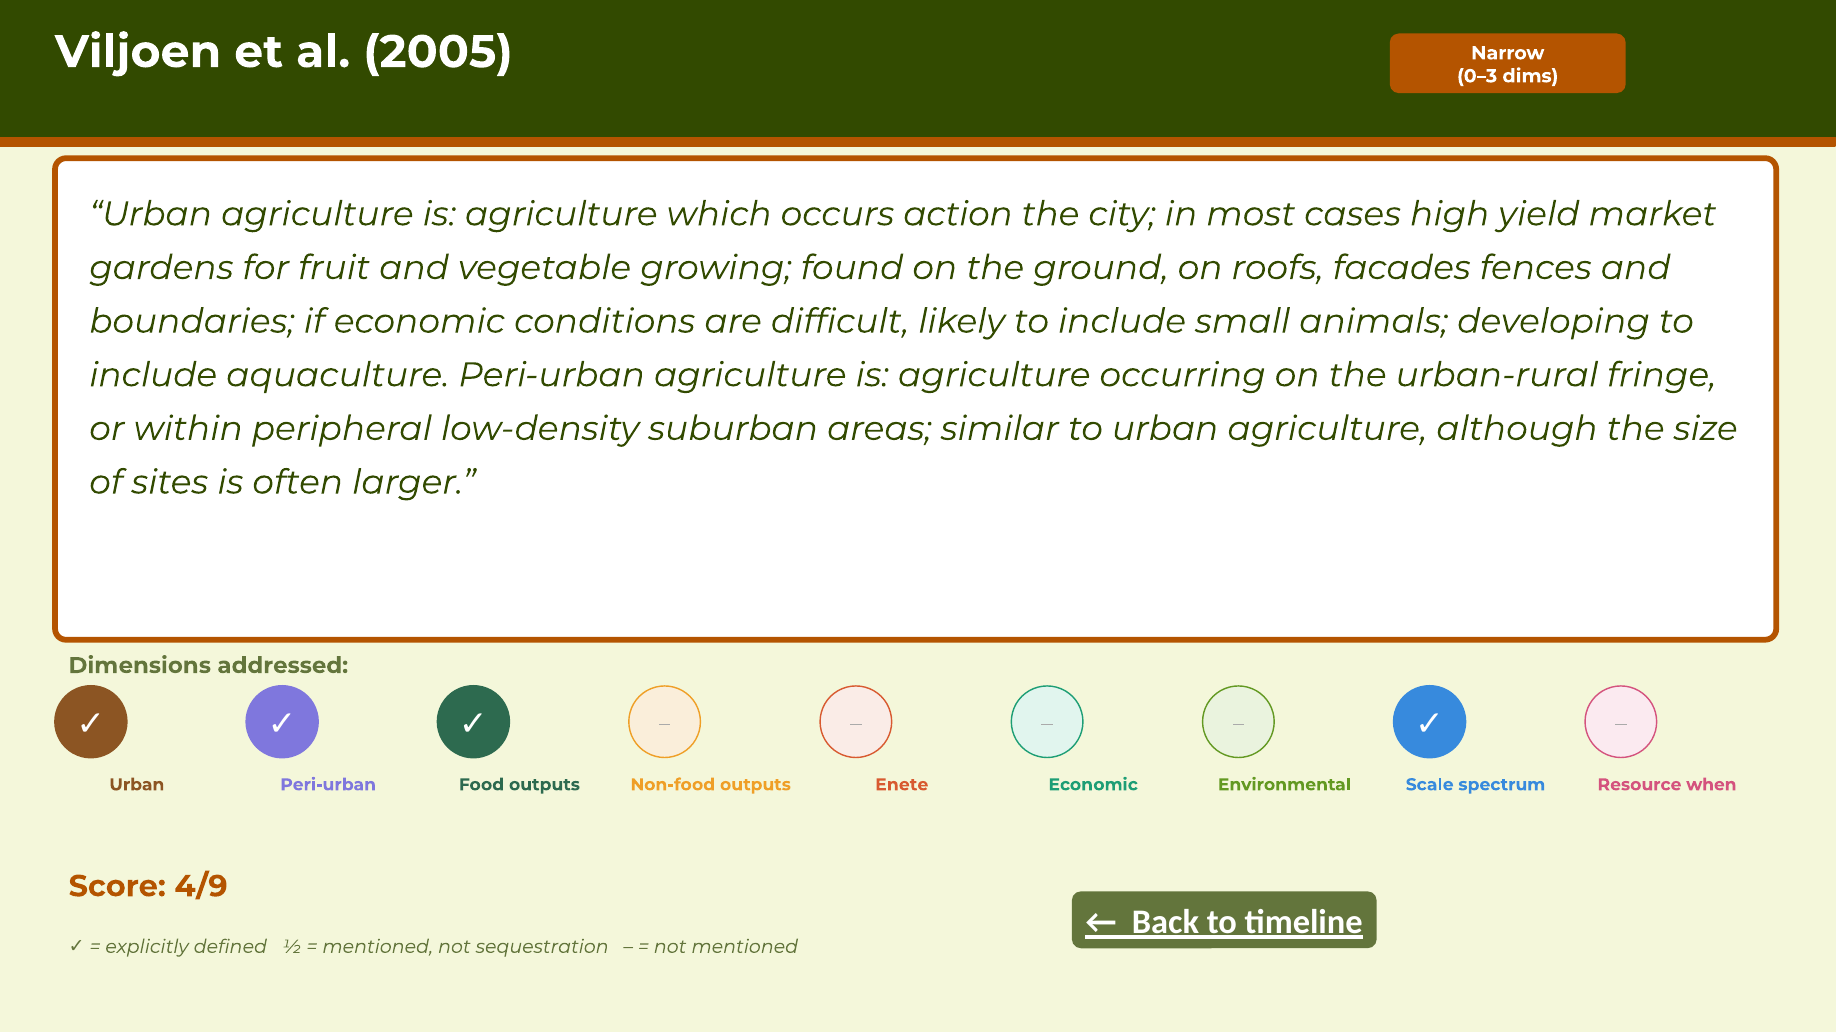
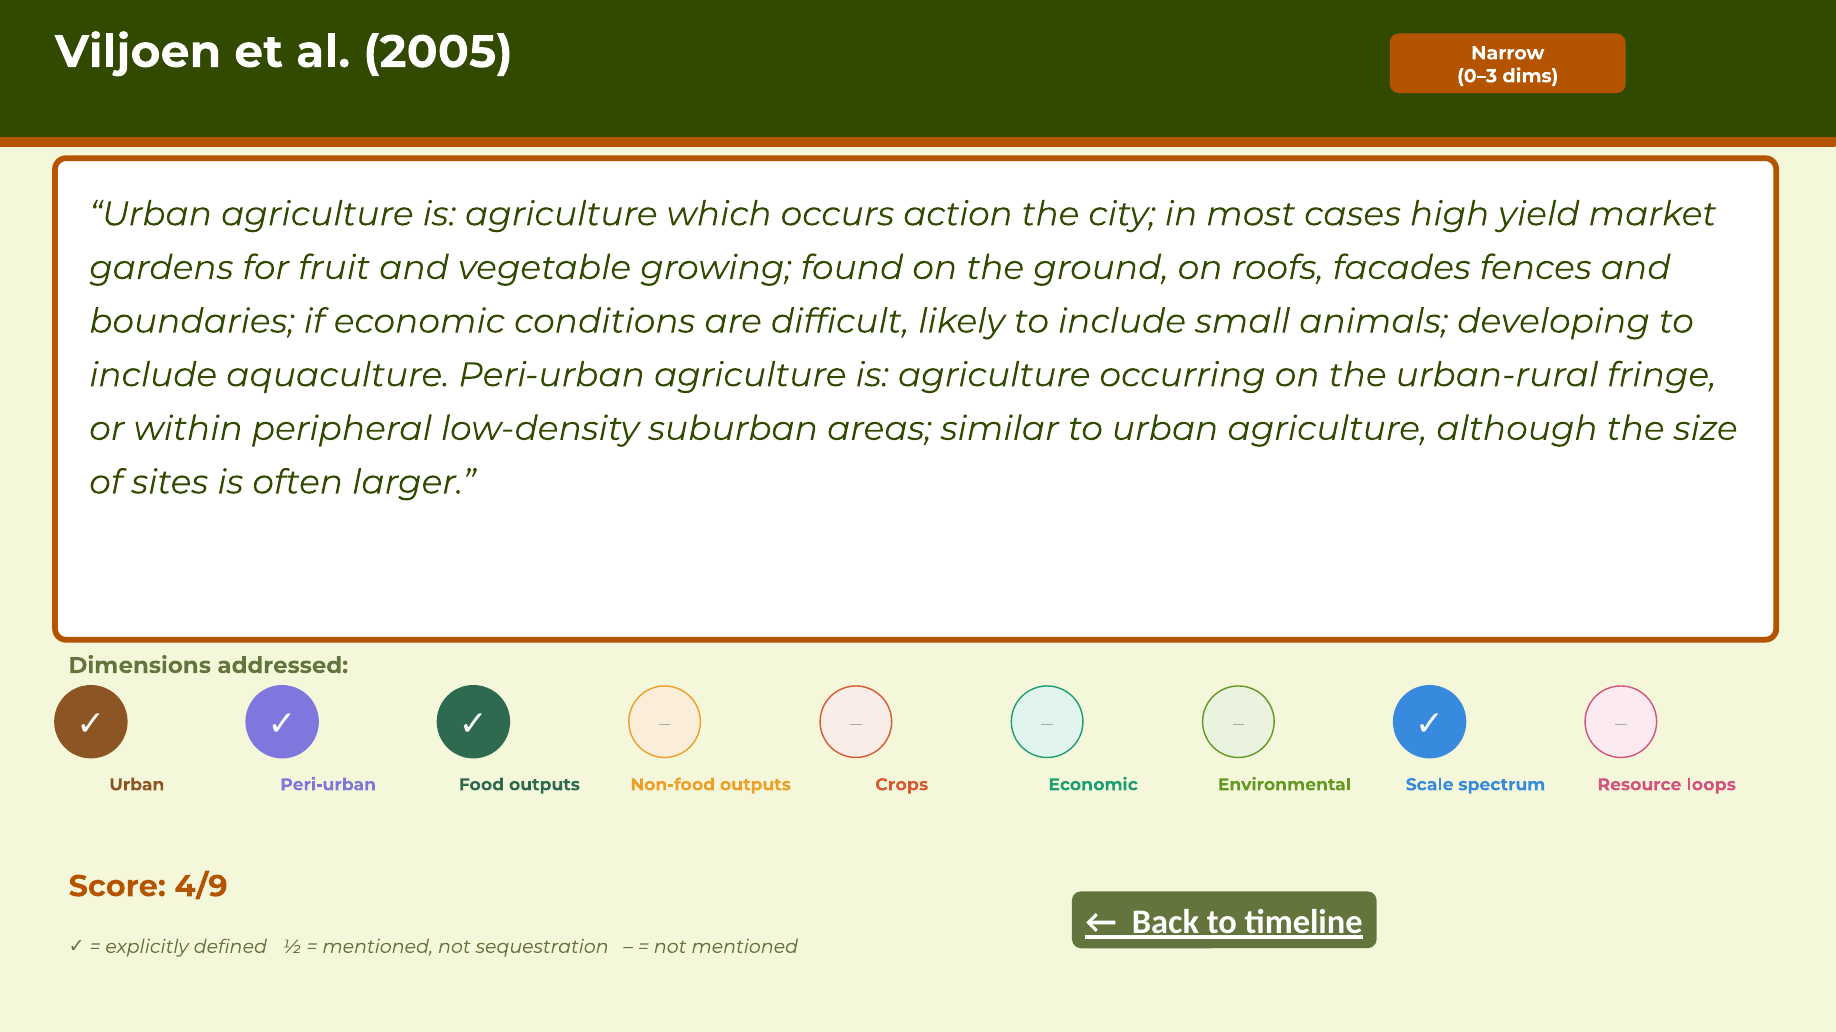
Enete: Enete -> Crops (902, 785)
when: when -> loops (1711, 785)
